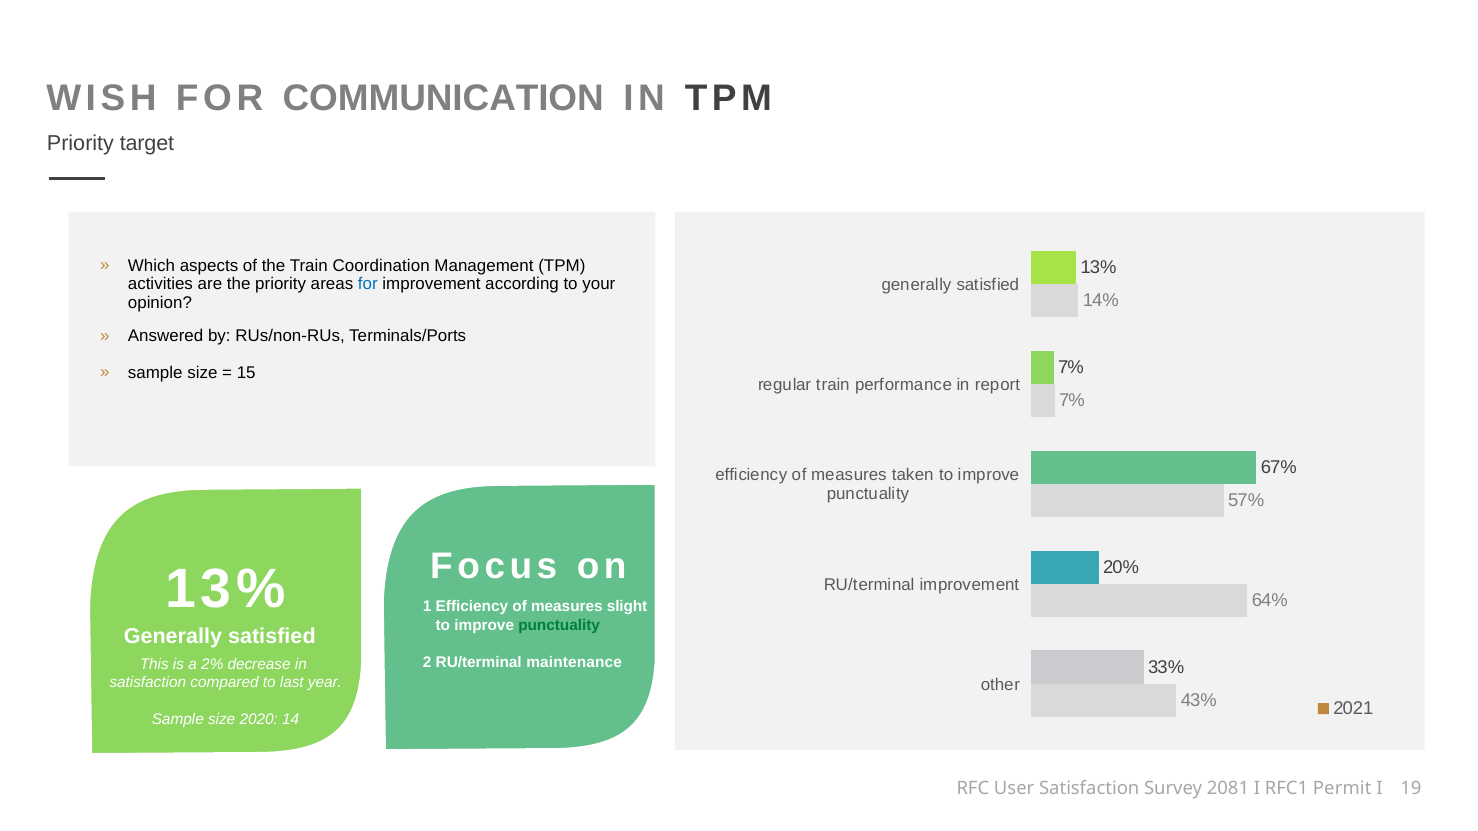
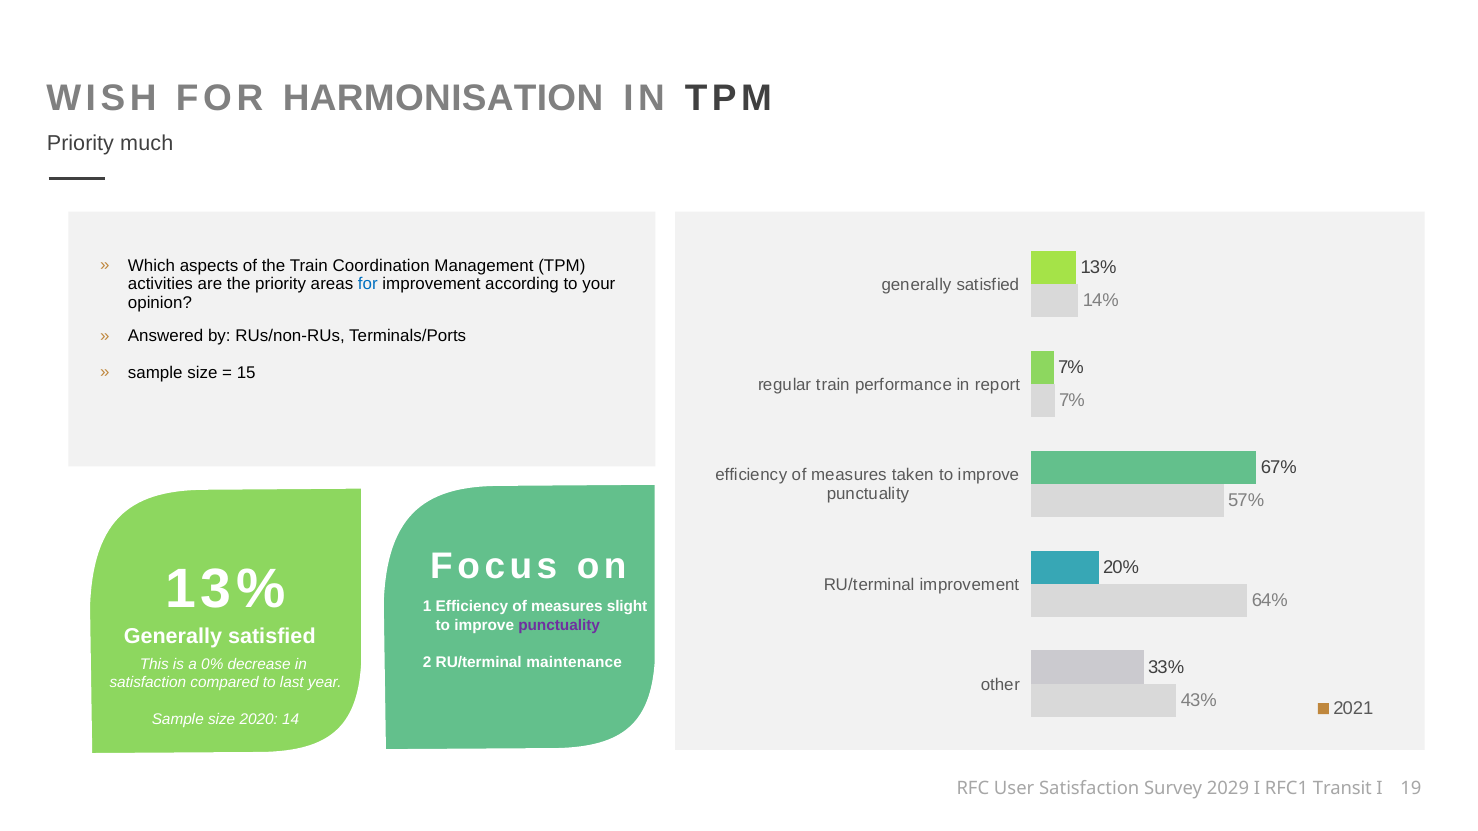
COMMUNICATION: COMMUNICATION -> HARMONISATION (443, 98)
target: target -> much (147, 144)
punctuality colour: green -> purple (559, 625)
2%: 2% -> 0% (212, 665)
2081: 2081 -> 2029 (1228, 788)
Permit: Permit -> Transit (1342, 788)
